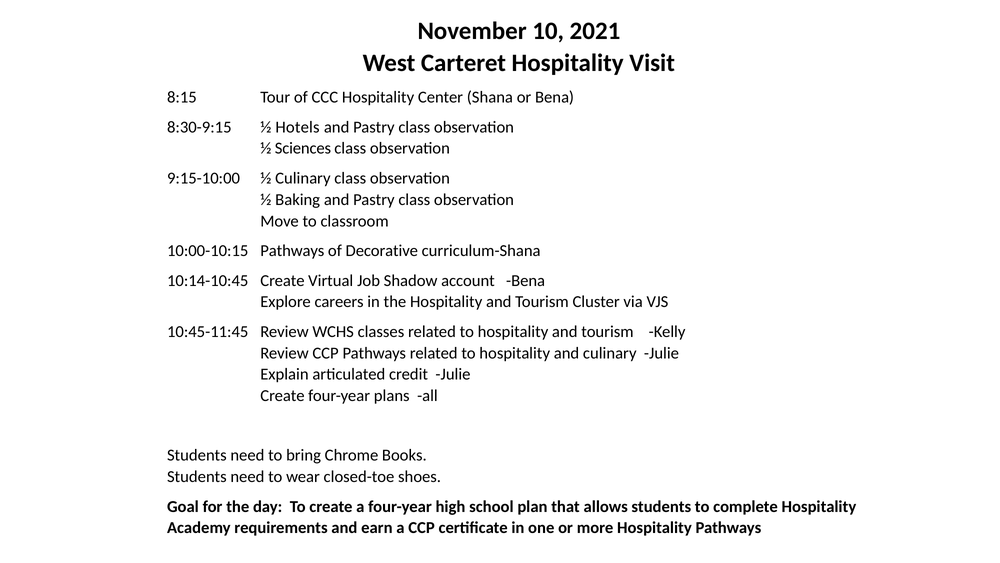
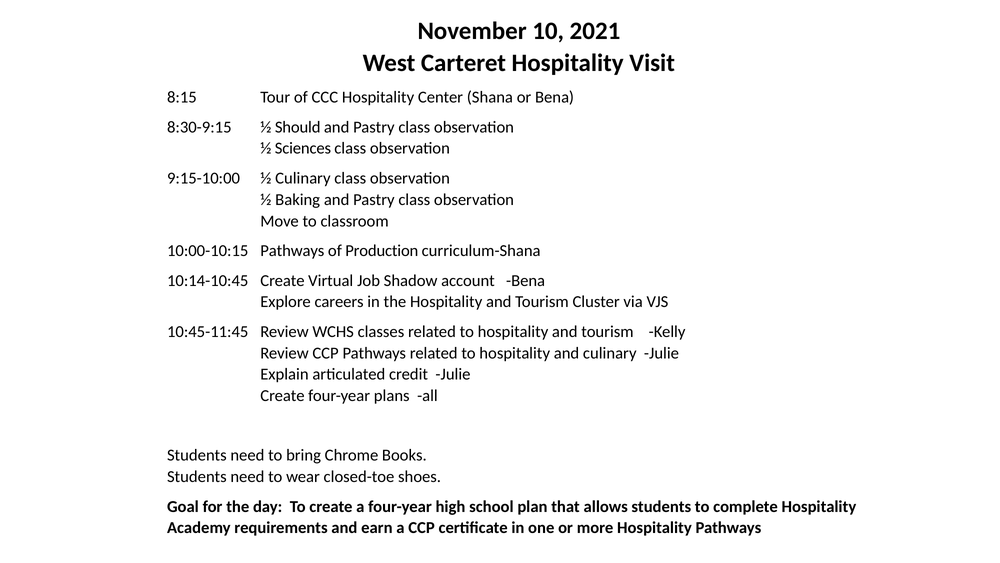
Hotels: Hotels -> Should (298, 127)
Decorative: Decorative -> Production (382, 251)
